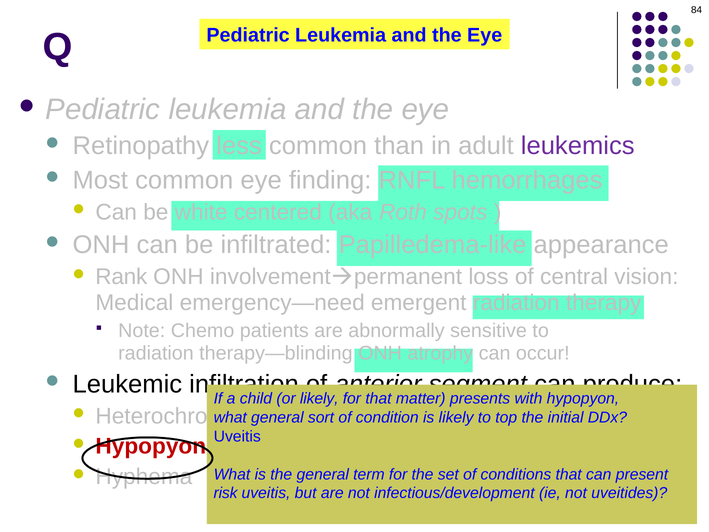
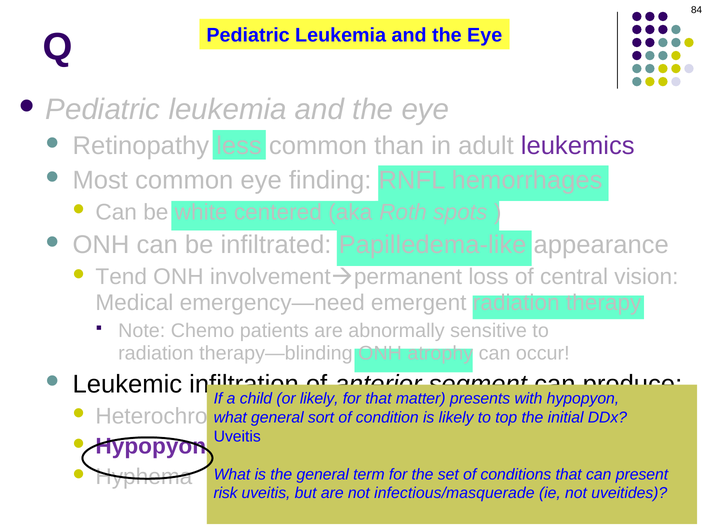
Rank: Rank -> Tend (121, 277)
Hypopyon colour: red -> purple (151, 446)
infectious/development: infectious/development -> infectious/masquerade (454, 493)
